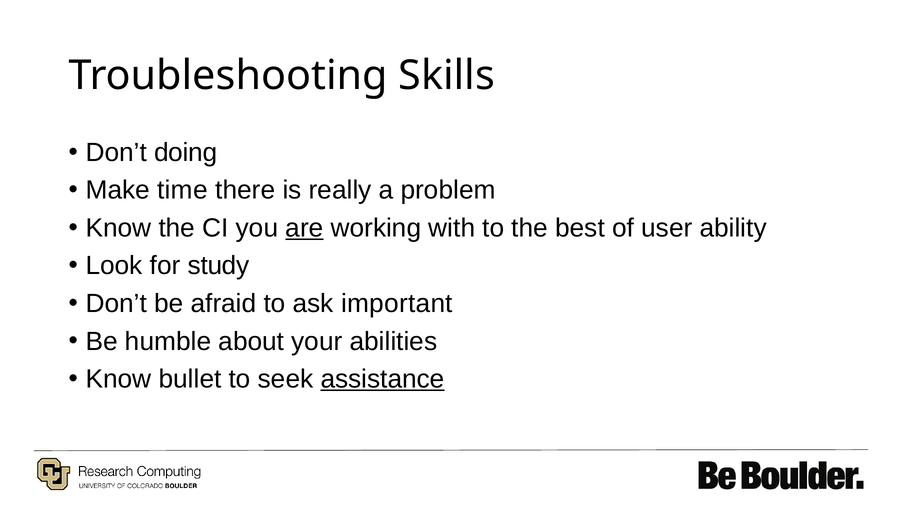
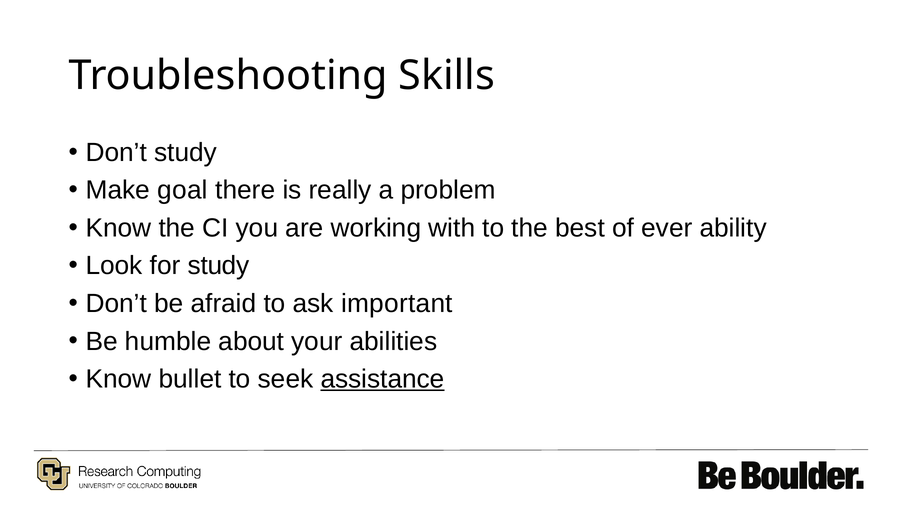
Don’t doing: doing -> study (186, 153)
time: time -> goal (183, 190)
are underline: present -> none (304, 228)
user: user -> ever (667, 228)
